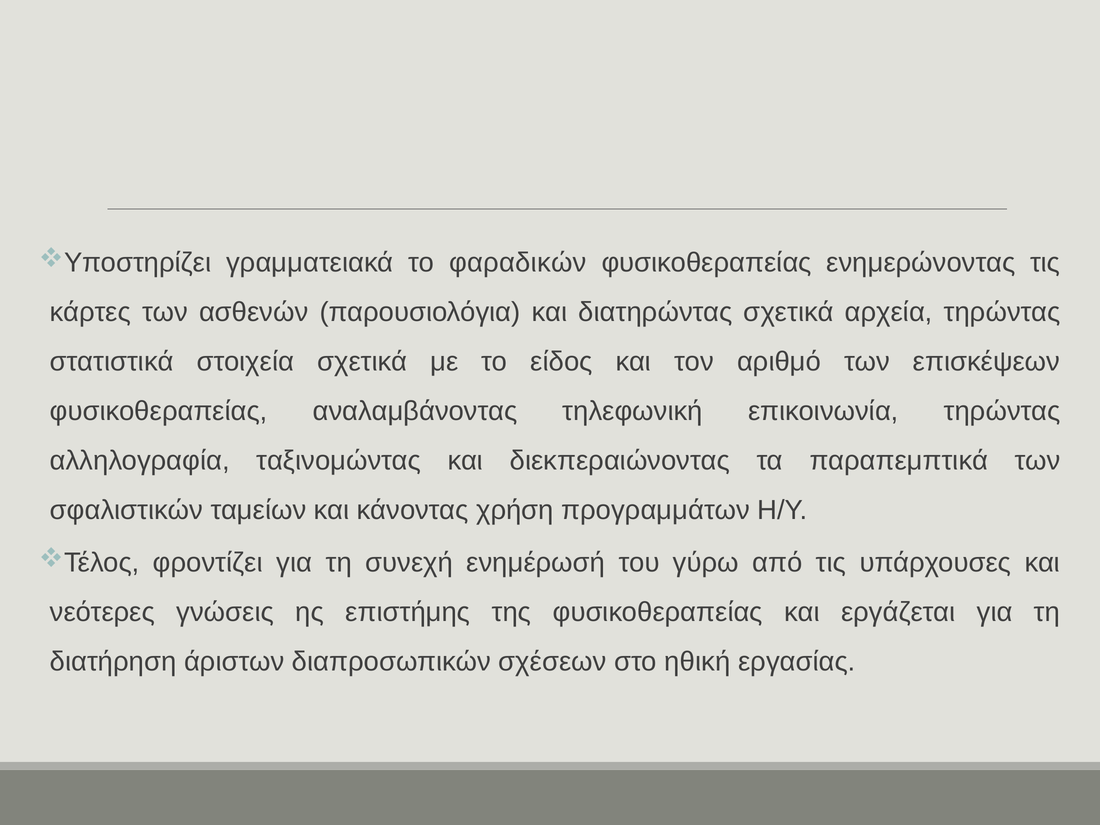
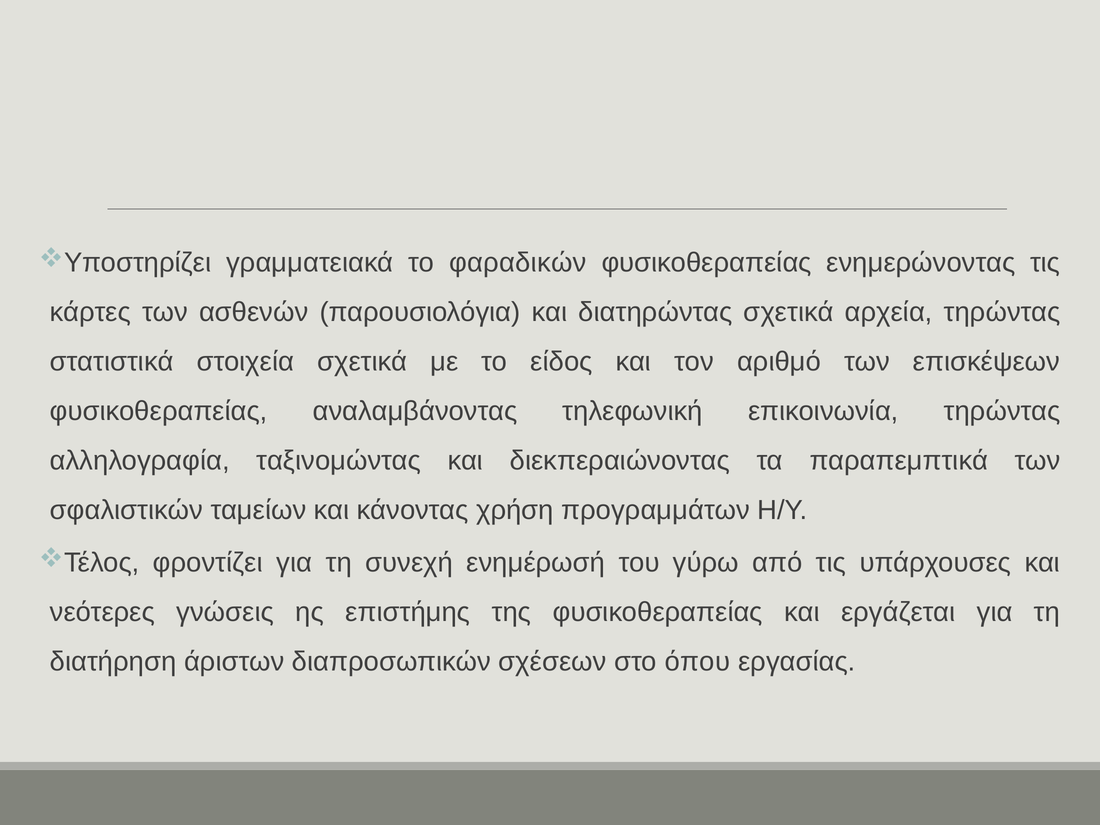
ηθική: ηθική -> όπου (697, 662)
